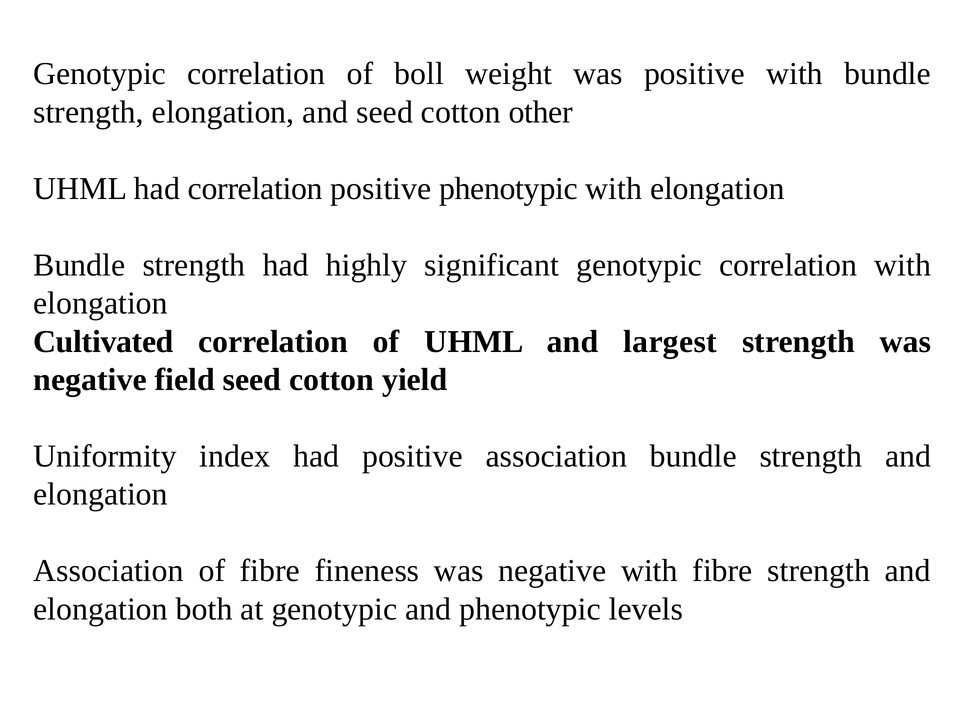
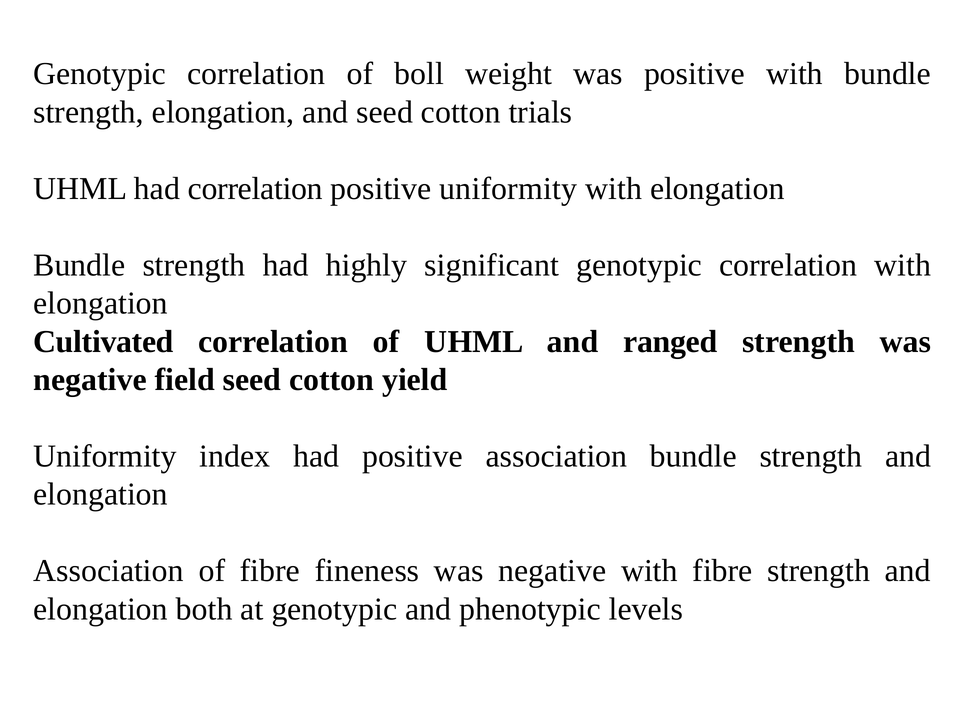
other: other -> trials (540, 112)
positive phenotypic: phenotypic -> uniformity (508, 189)
largest: largest -> ranged (670, 342)
